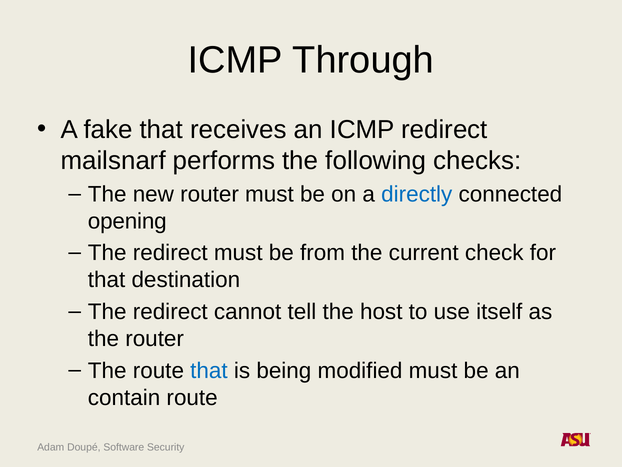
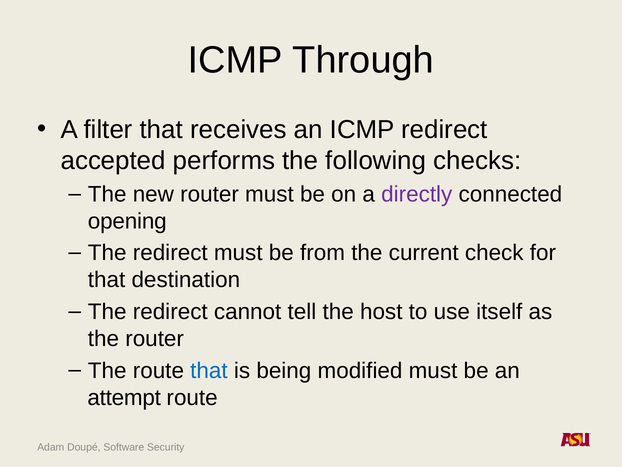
fake: fake -> filter (108, 129)
mailsnarf: mailsnarf -> accepted (113, 160)
directly colour: blue -> purple (417, 194)
contain: contain -> attempt (124, 397)
